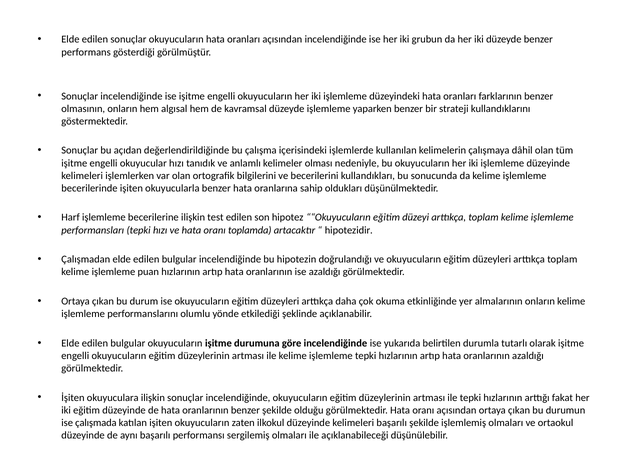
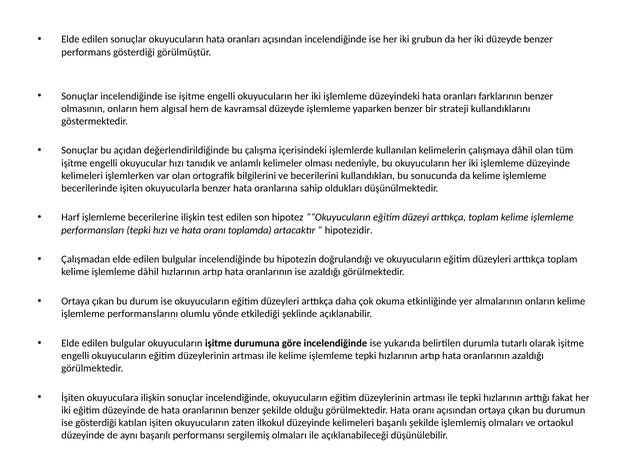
işlemleme puan: puan -> dâhil (148, 272)
ise çalışmada: çalışmada -> gösterdiği (96, 423)
